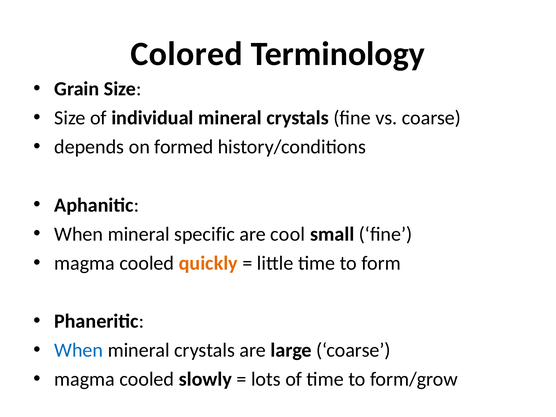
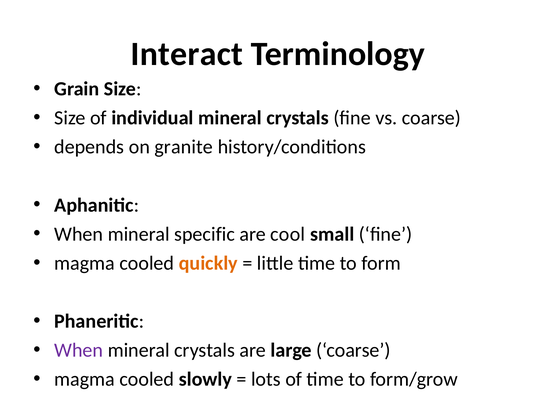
Colored: Colored -> Interact (187, 54)
formed: formed -> granite (184, 147)
When colour: blue -> purple (79, 350)
